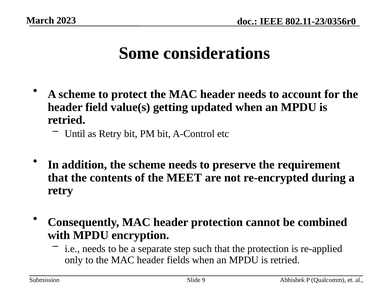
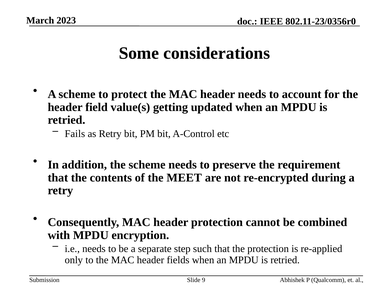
Until: Until -> Fails (75, 134)
